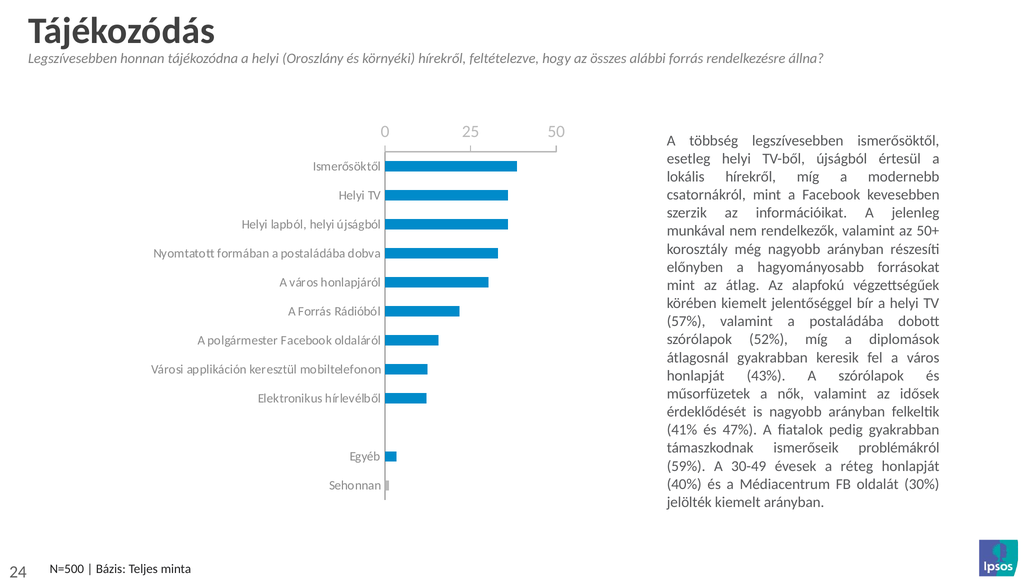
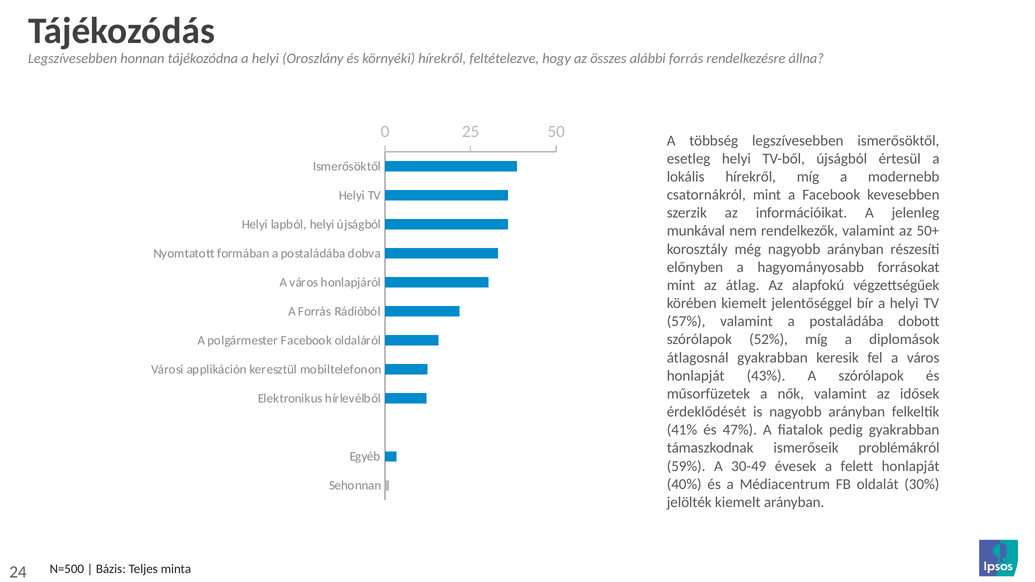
réteg: réteg -> felett (857, 466)
